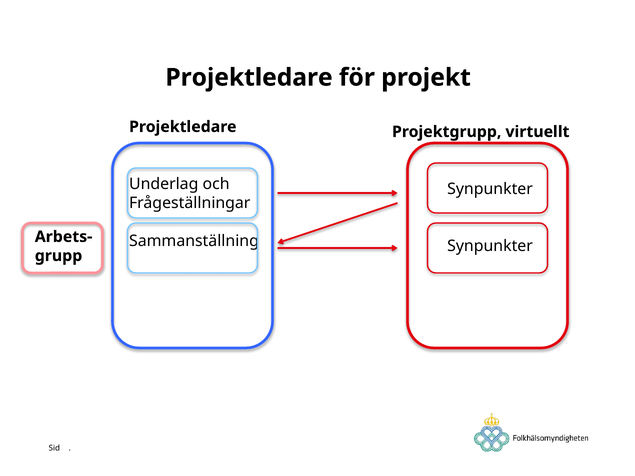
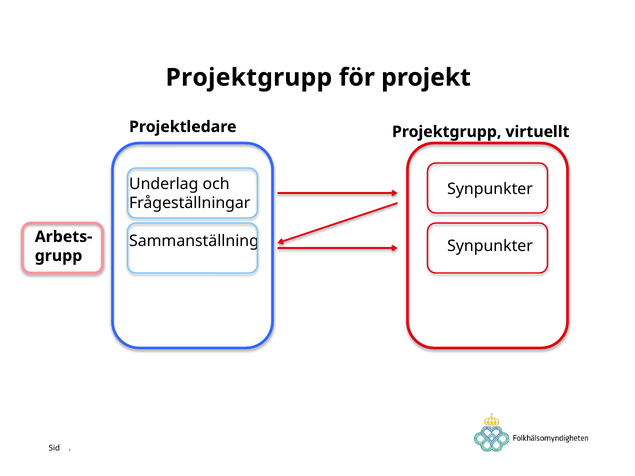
Projektledare: Projektledare -> Projektgrupp (249, 78)
